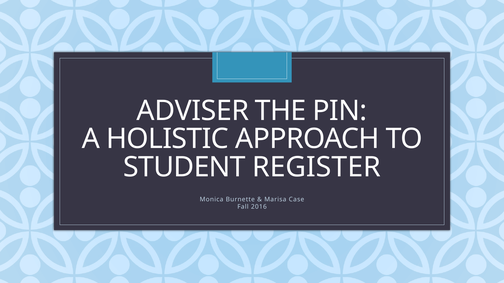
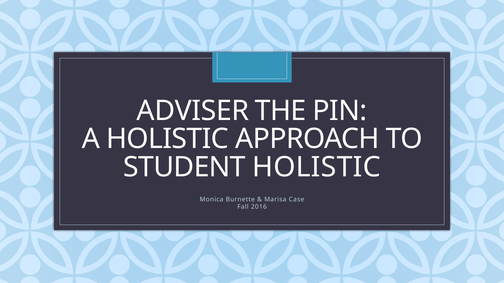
STUDENT REGISTER: REGISTER -> HOLISTIC (316, 167)
